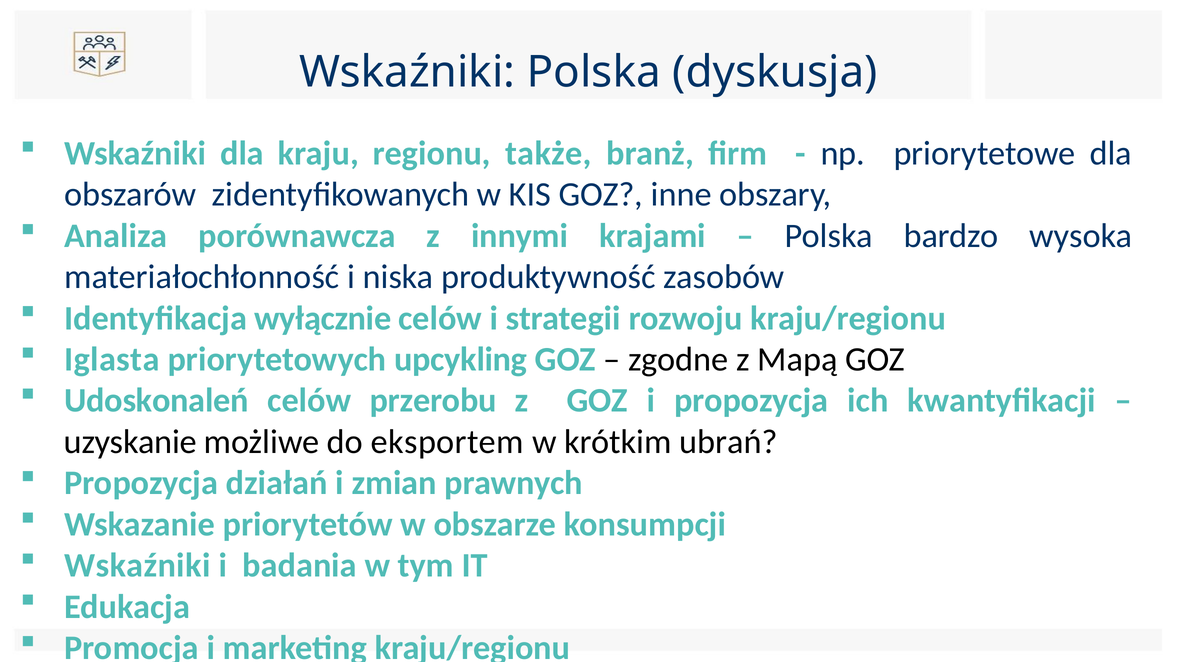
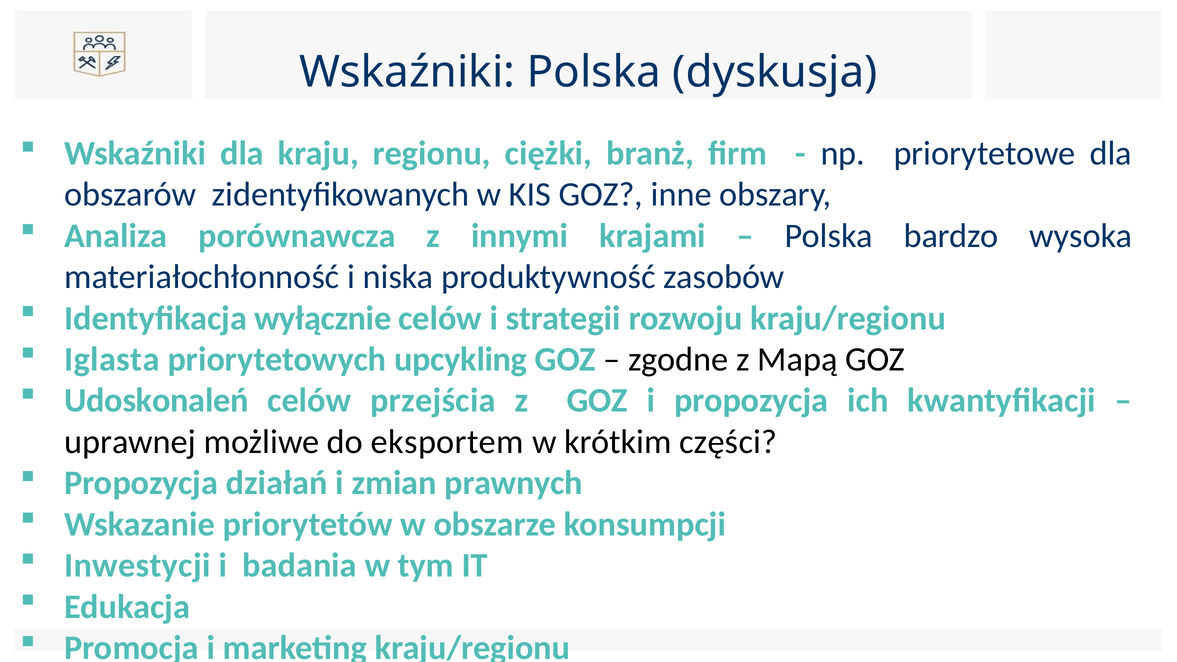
także: także -> ciężki (549, 153)
przerobu: przerobu -> przejścia (433, 401)
uzyskanie: uzyskanie -> uprawnej (130, 442)
ubrań: ubrań -> części (728, 442)
Wskaźniki: Wskaźniki -> Inwestycji (137, 566)
